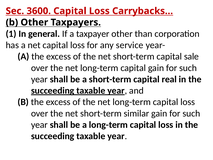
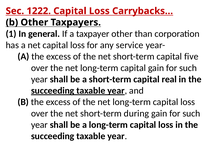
3600: 3600 -> 1222 (39, 11)
sale: sale -> five (191, 56)
similar: similar -> during (136, 113)
